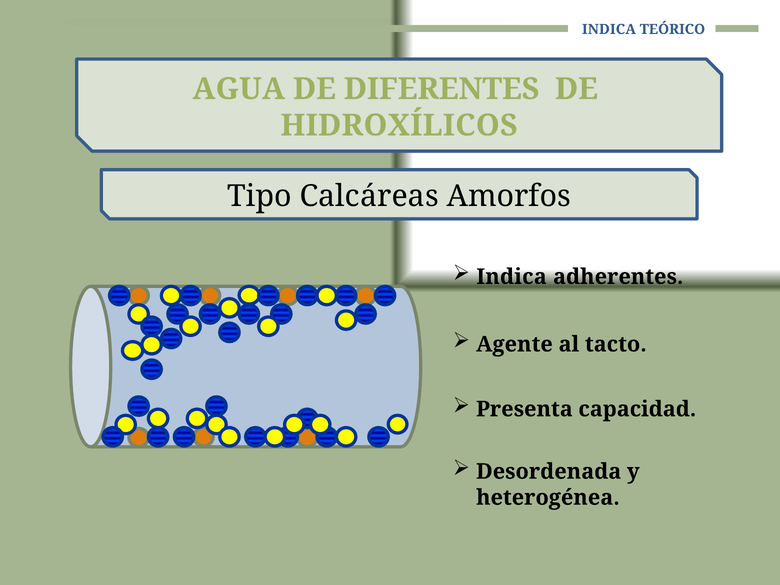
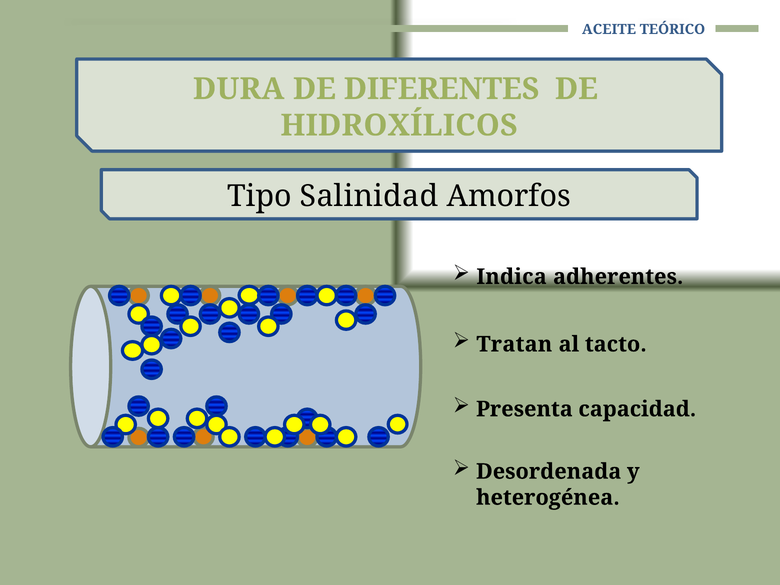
INDICA: INDICA -> ACEITE (609, 29)
AGUA: AGUA -> DURA (239, 89)
Calcáreas: Calcáreas -> Salinidad (369, 196)
Agente: Agente -> Tratan (514, 344)
